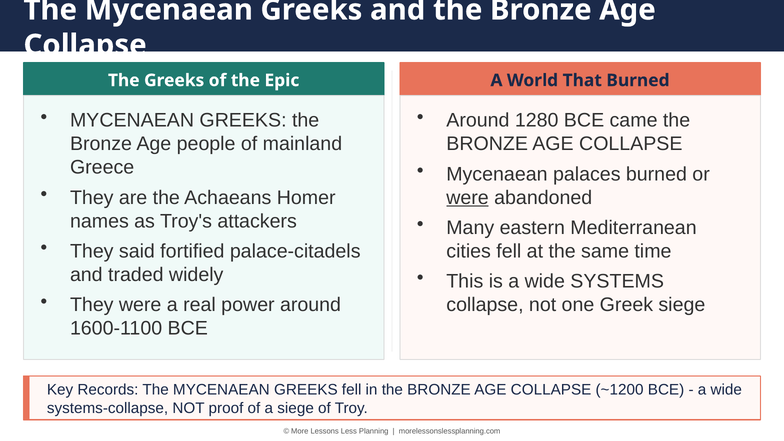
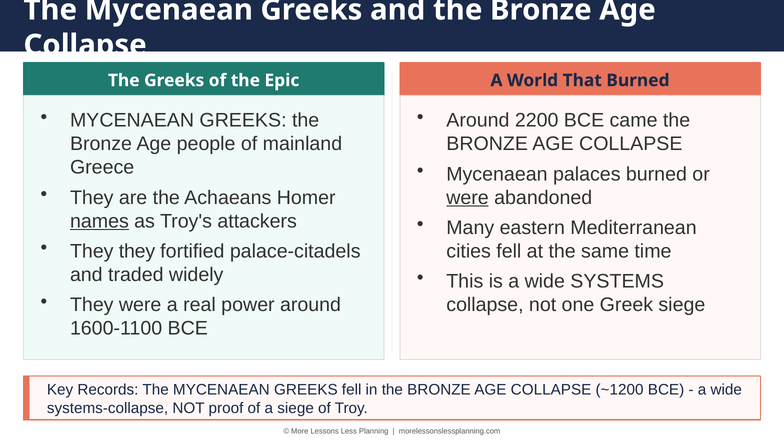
1280: 1280 -> 2200 (537, 120)
names underline: none -> present (99, 221)
They said: said -> they (137, 251)
